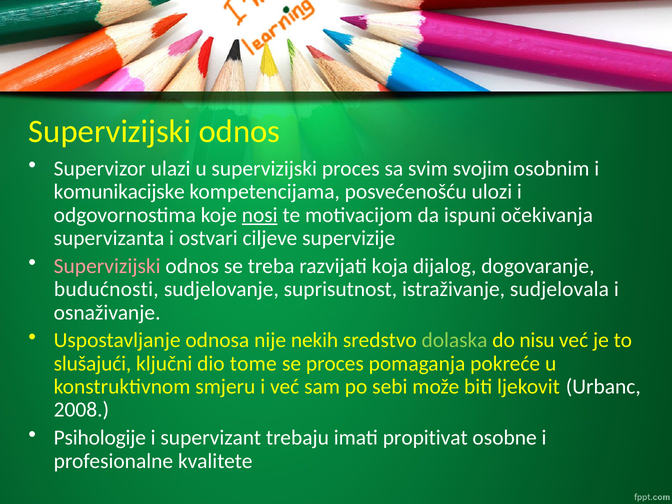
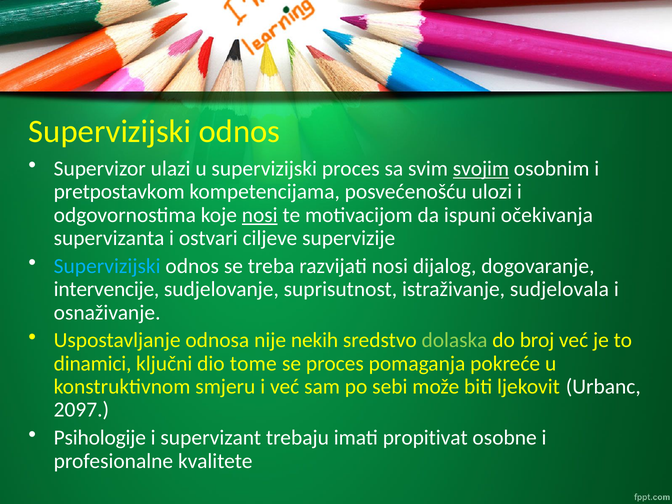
svojim underline: none -> present (481, 169)
komunikacijske: komunikacijske -> pretpostavkom (119, 192)
Supervizijski colour: pink -> light blue (107, 266)
razvijati koja: koja -> nosi (390, 266)
budućnosti: budućnosti -> intervencije (107, 289)
nisu: nisu -> broj (537, 340)
slušajući: slušajući -> dinamici (93, 364)
2008: 2008 -> 2097 (81, 410)
